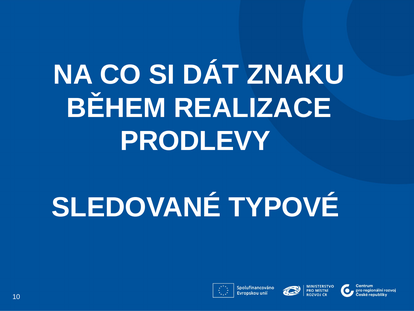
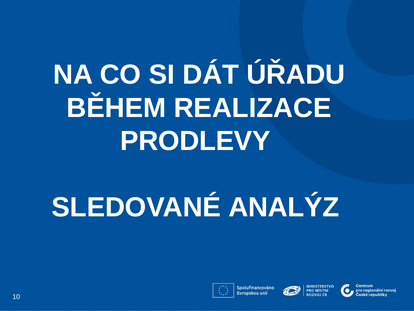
ZNAKU: ZNAKU -> ÚŘADU (296, 75)
TYPOVÉ: TYPOVÉ -> ANALÝZ (284, 207)
